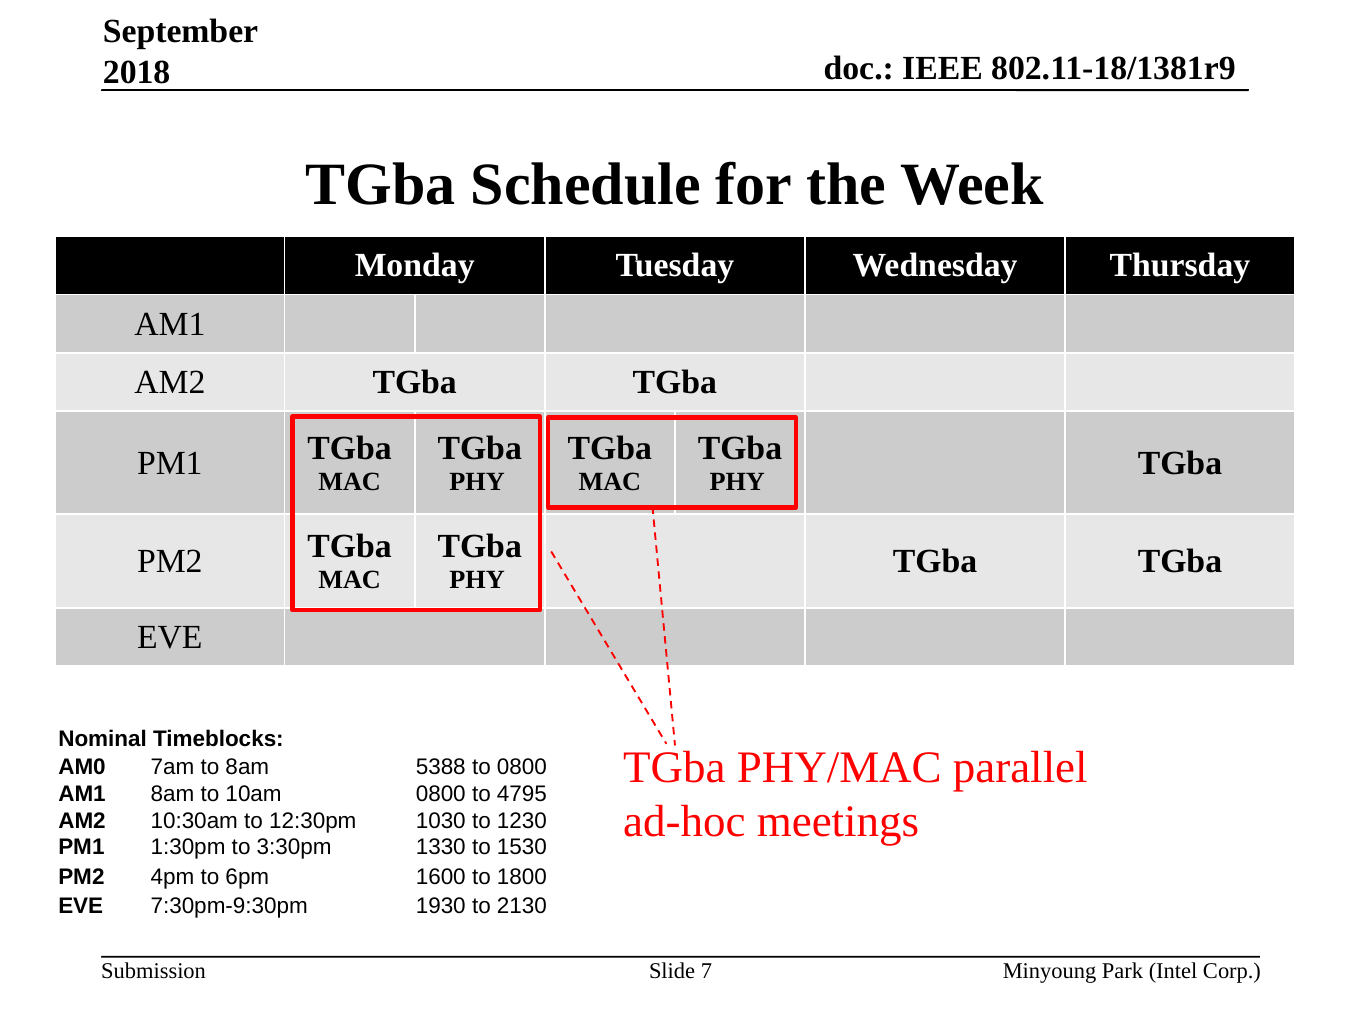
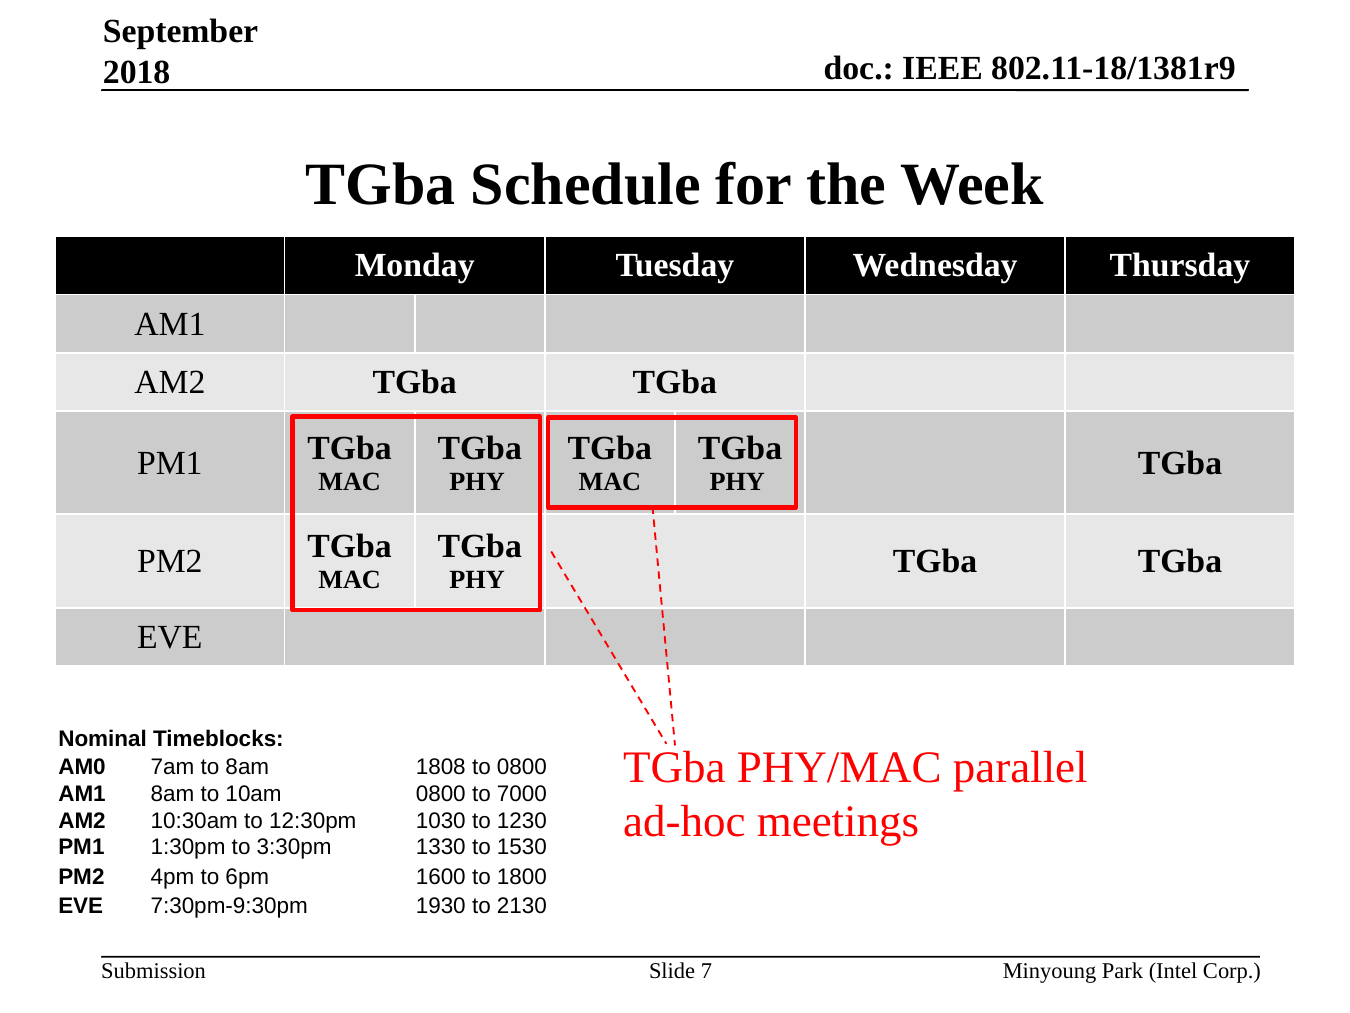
5388: 5388 -> 1808 (441, 767)
4795: 4795 -> 7000 (522, 794)
